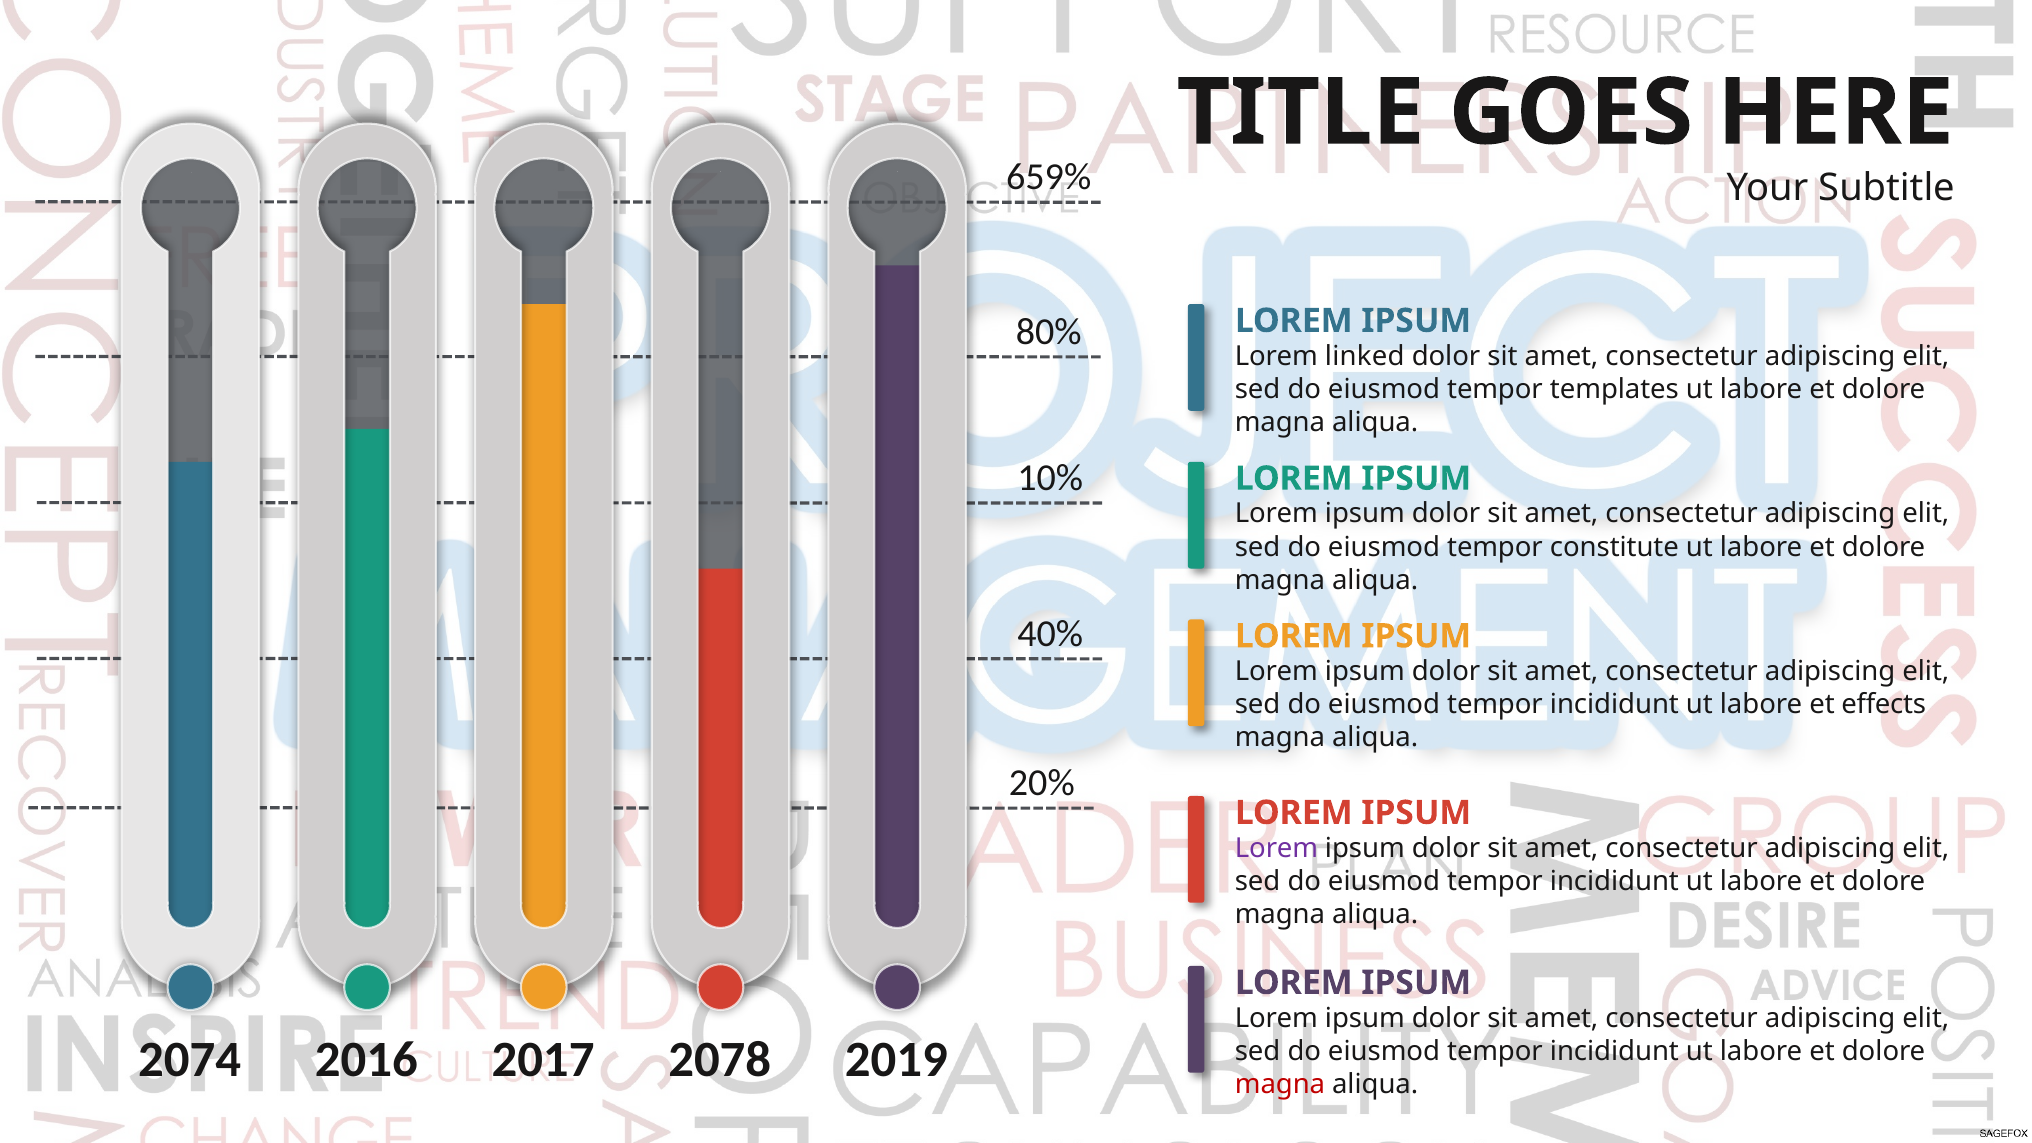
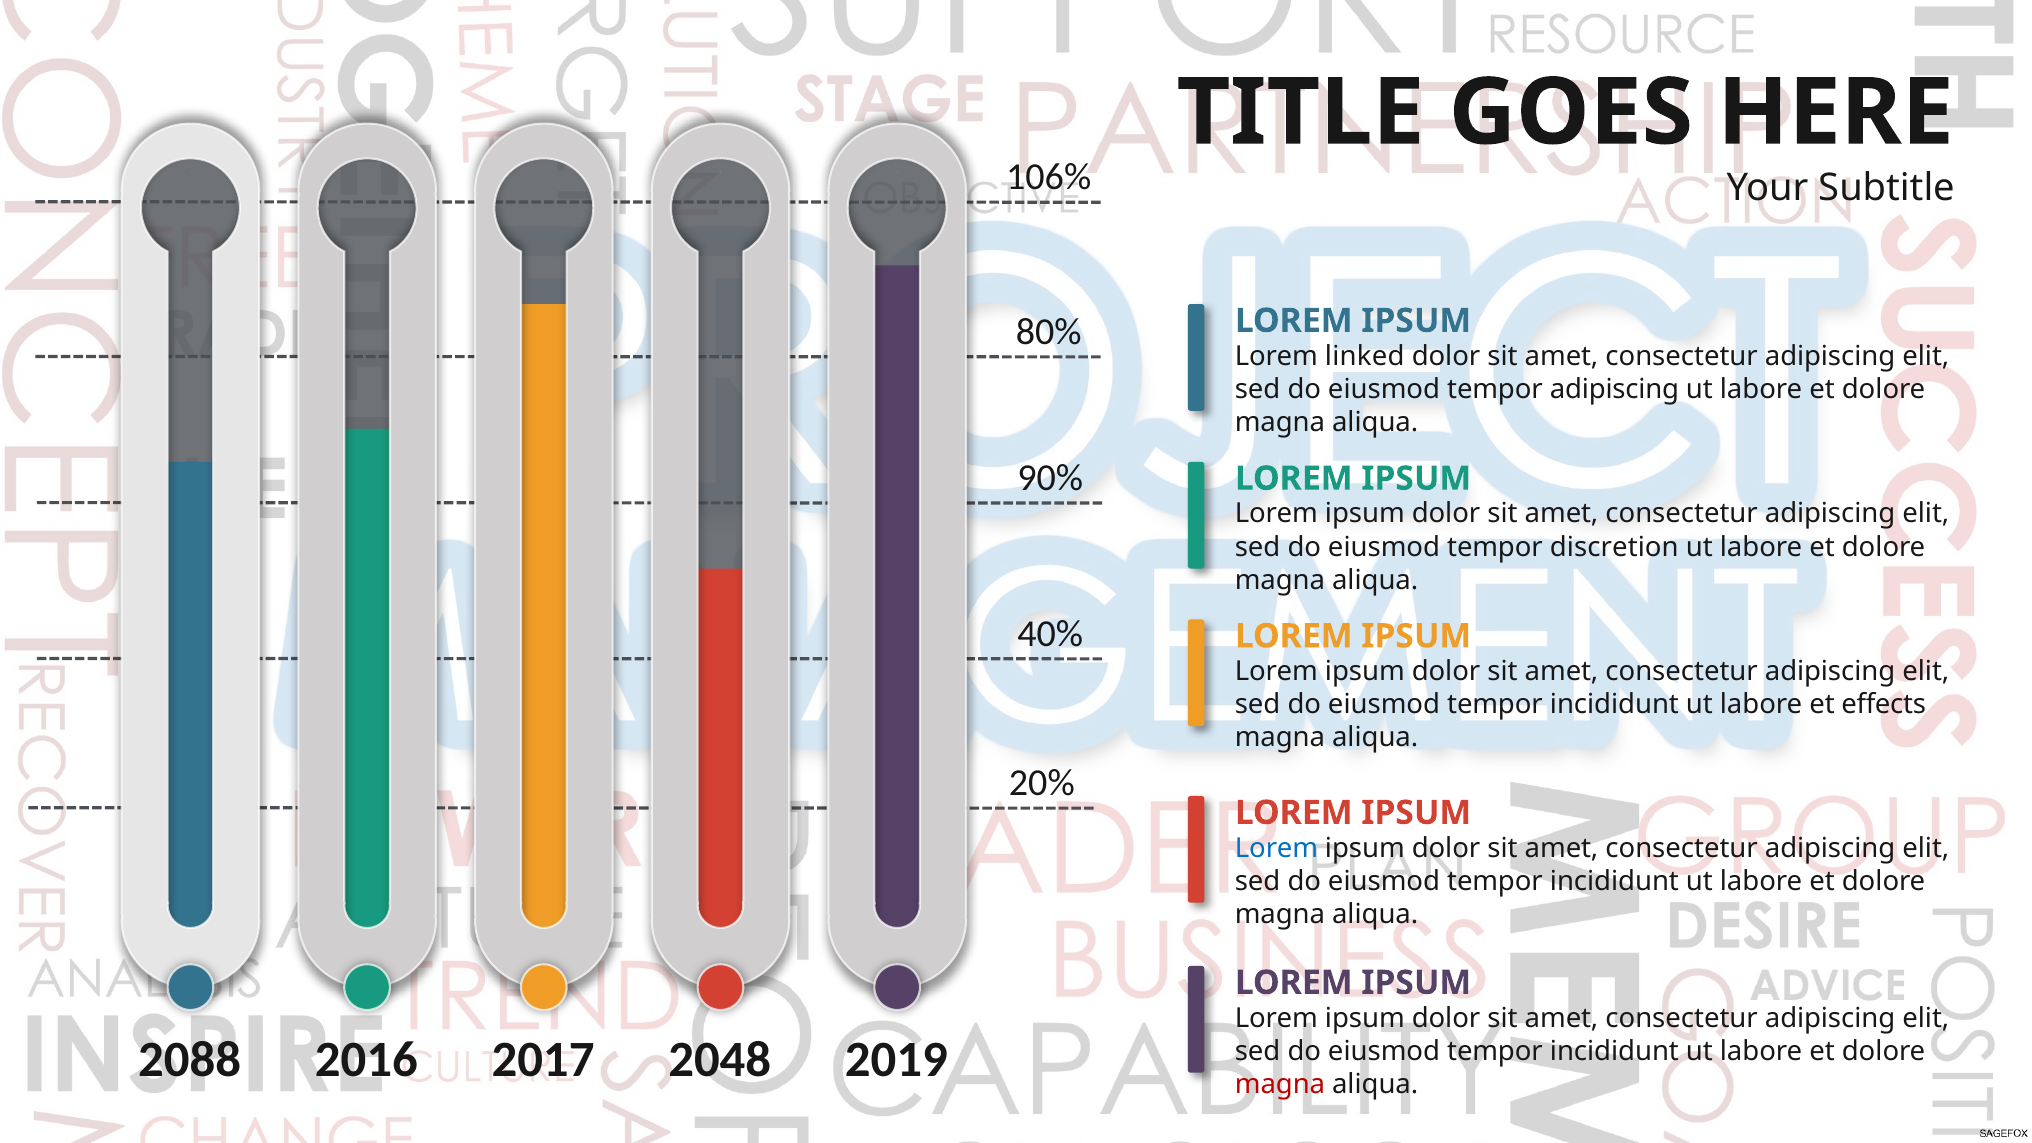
659%: 659% -> 106% (1049, 177)
tempor templates: templates -> adipiscing (1614, 389)
10%: 10% -> 90% (1050, 478)
constitute: constitute -> discretion (1614, 547)
Lorem colour: purple -> blue (1277, 848)
2074: 2074 -> 2088 (190, 1060)
2078: 2078 -> 2048 (720, 1060)
